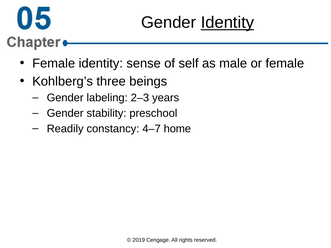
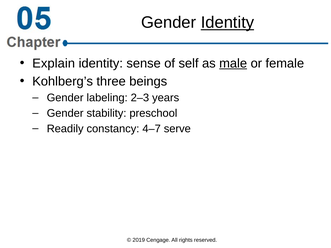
Female: Female -> Explain (54, 63)
male underline: none -> present (233, 63)
home: home -> serve (177, 129)
